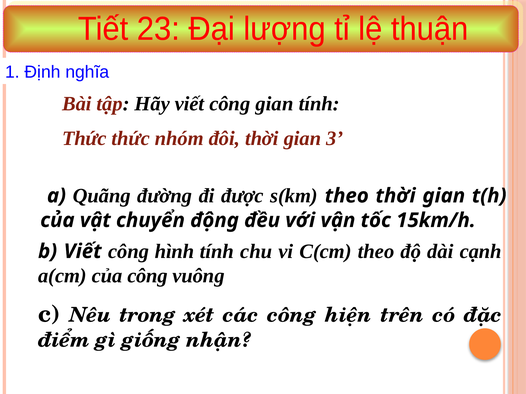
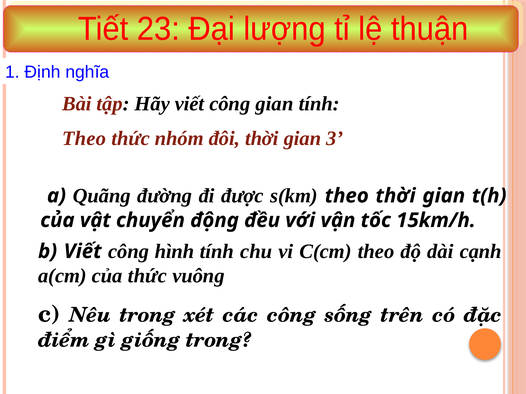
Thức: Thức -> Theo (84, 139)
của công: công -> thức (147, 276)
hiện: hiện -> sống (348, 315)
giống nhận: nhận -> trong (219, 340)
